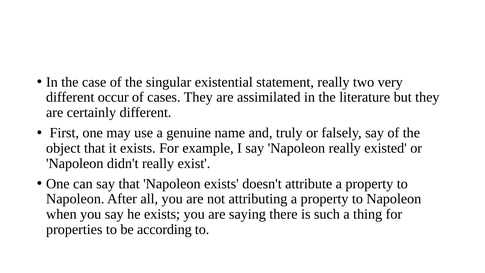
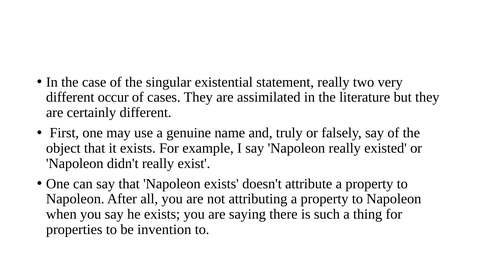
according: according -> invention (164, 229)
